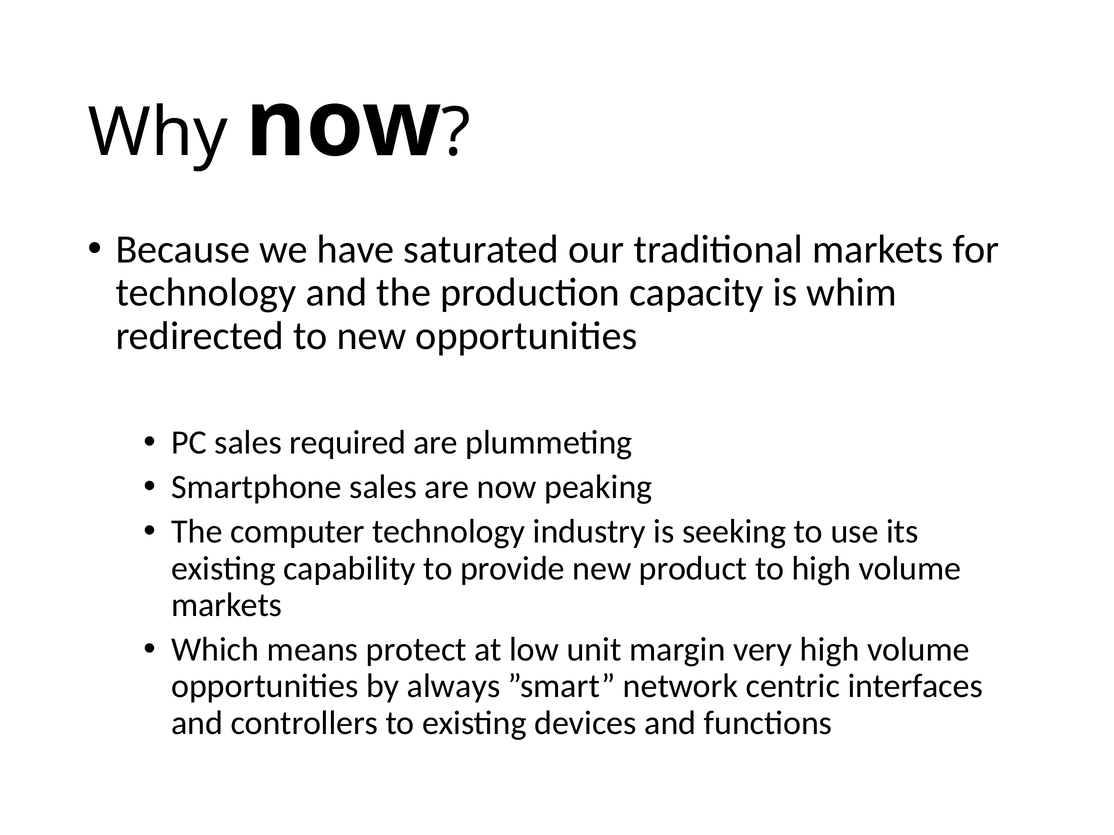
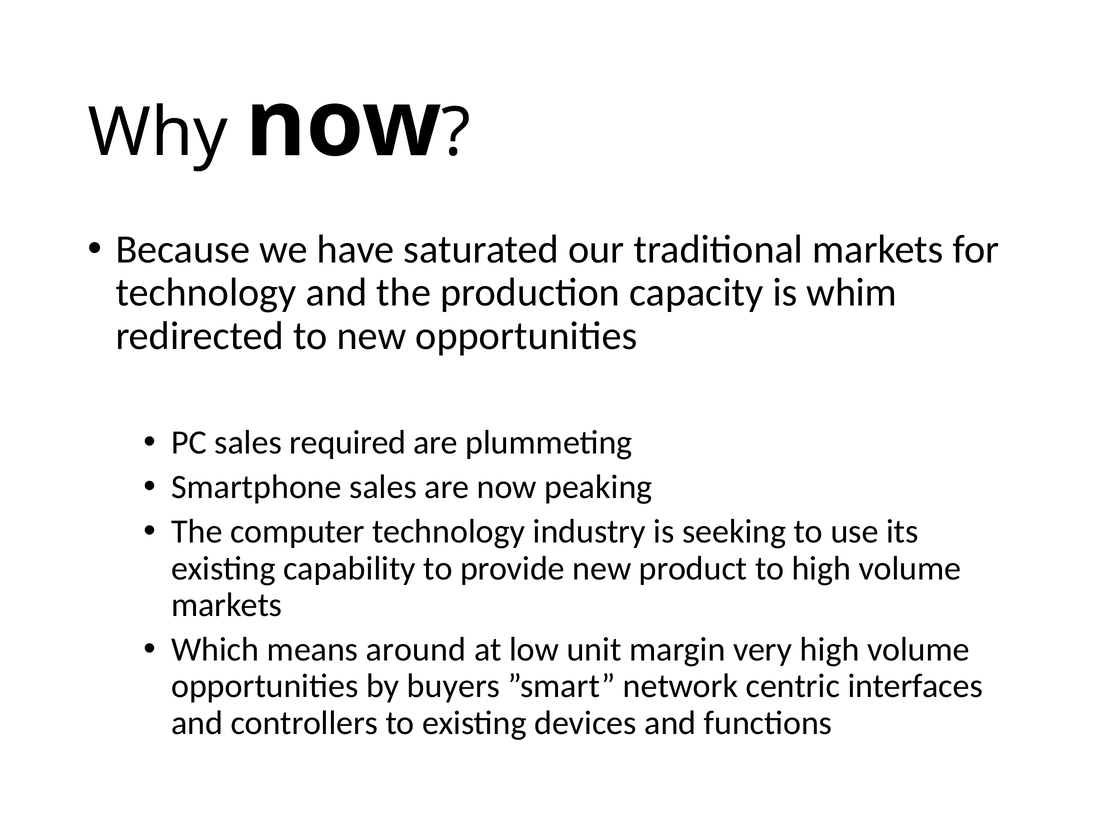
protect: protect -> around (416, 650)
always: always -> buyers (454, 687)
